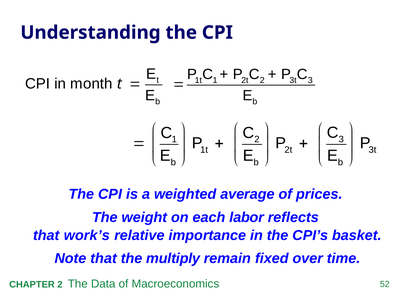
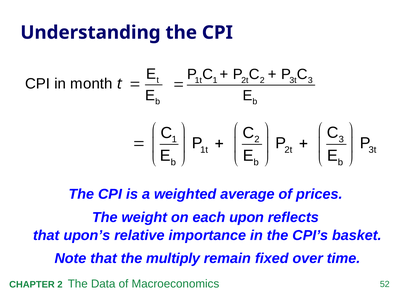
labor: labor -> upon (247, 218)
work’s: work’s -> upon’s (87, 236)
